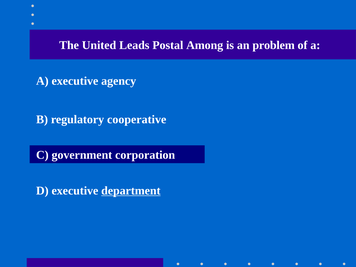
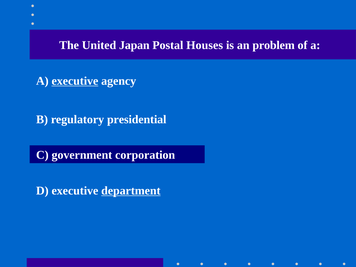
Leads: Leads -> Japan (134, 45)
Among: Among -> Houses (205, 45)
executive underline: none -> present (75, 81)
cooperative: cooperative -> presidential (137, 119)
